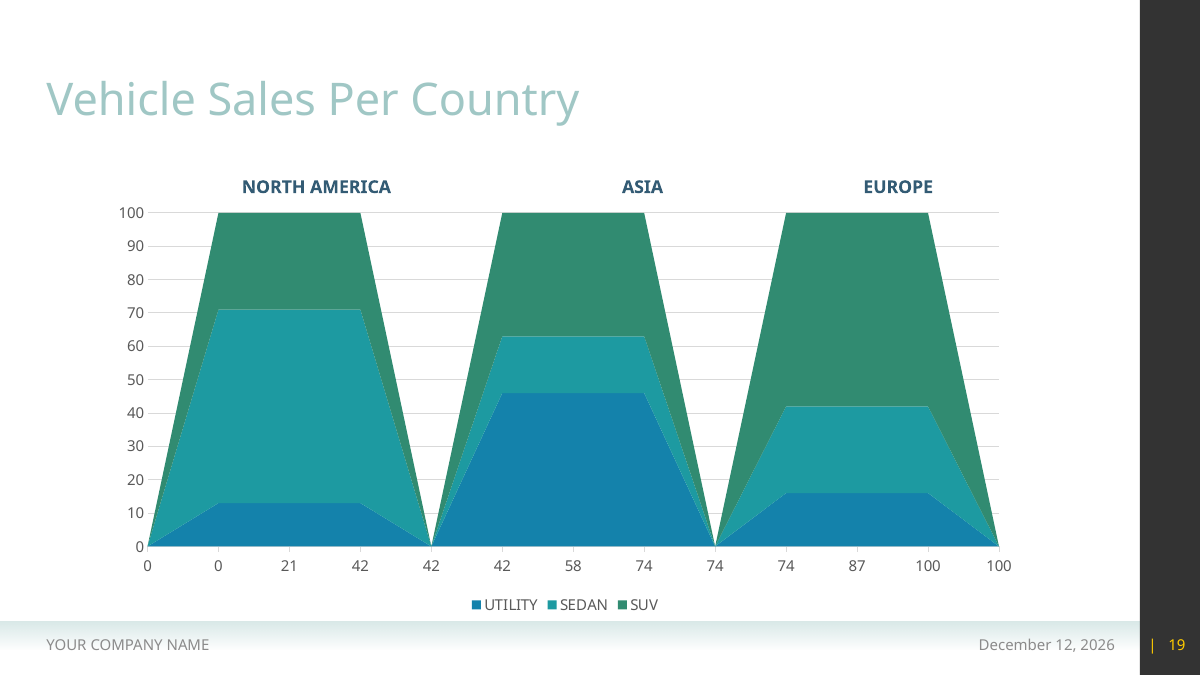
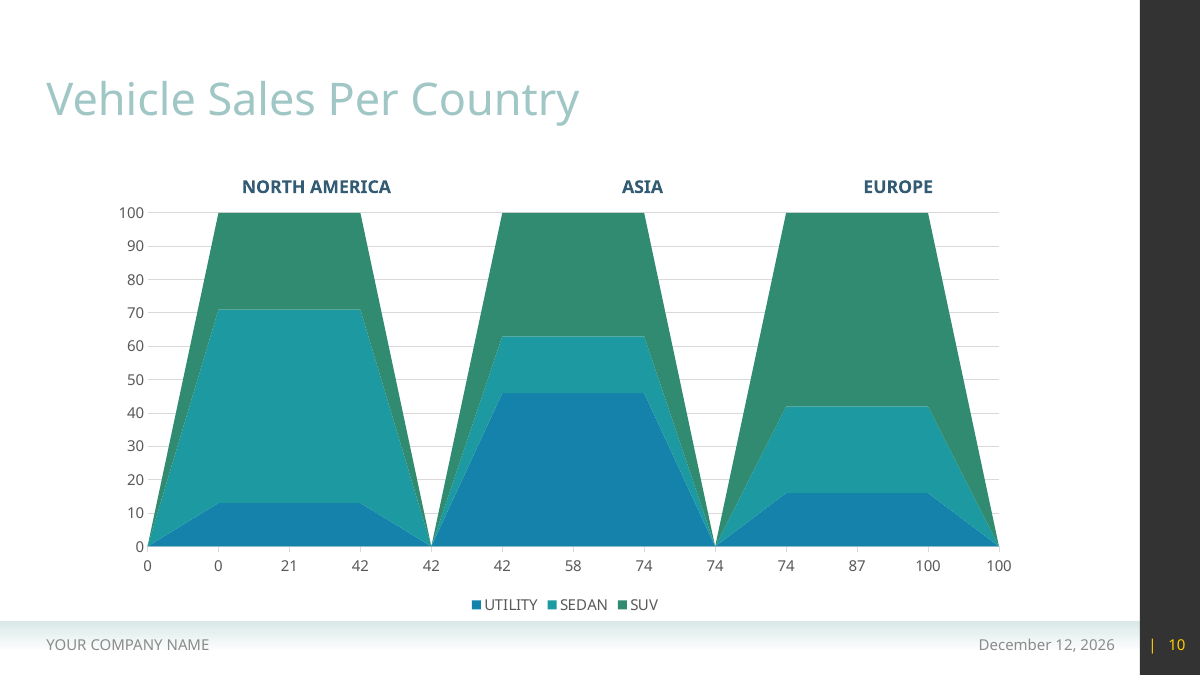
19: 19 -> 10 (1177, 645)
